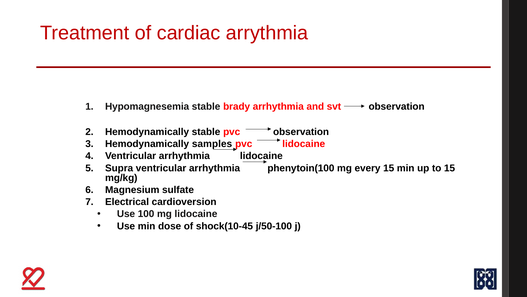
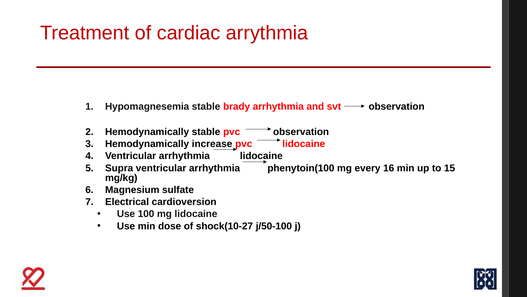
samples: samples -> increase (212, 144)
every 15: 15 -> 16 (389, 168)
shock(10-45: shock(10-45 -> shock(10-27 (224, 226)
